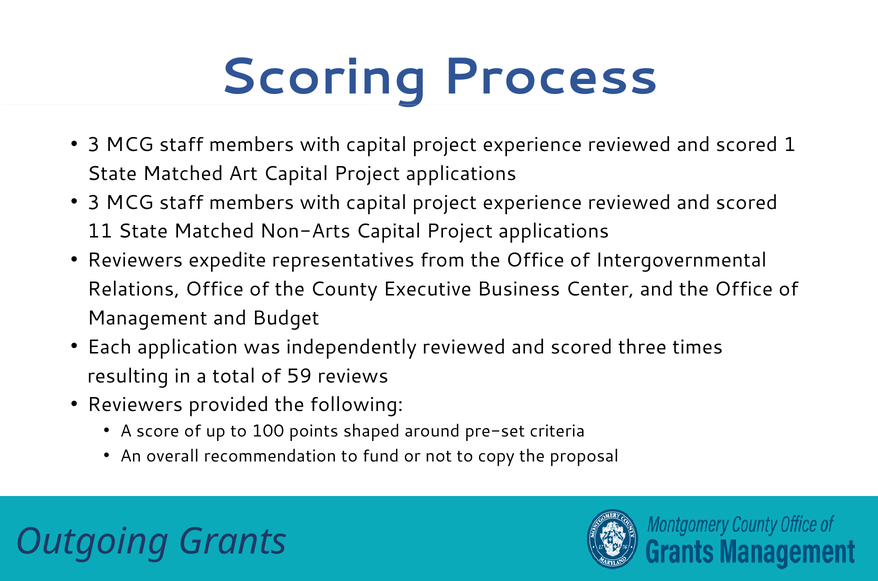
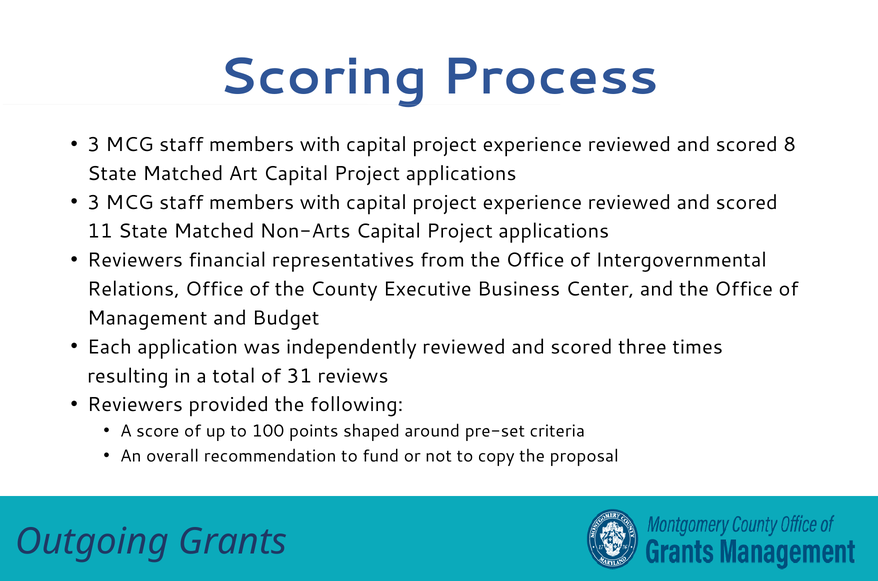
1: 1 -> 8 (790, 145)
expedite: expedite -> financial (227, 260)
59: 59 -> 31 (299, 376)
